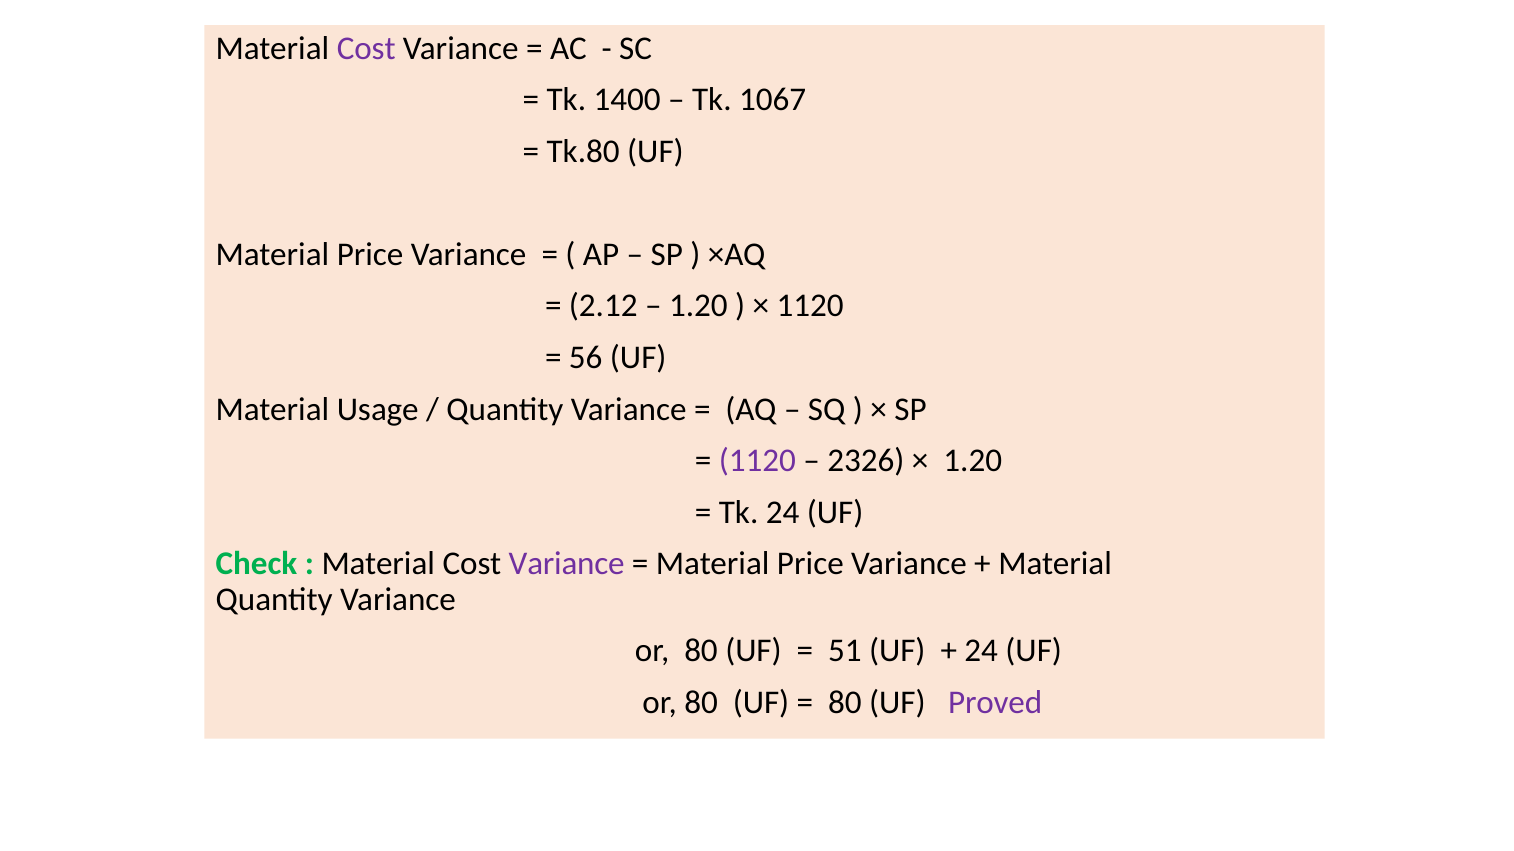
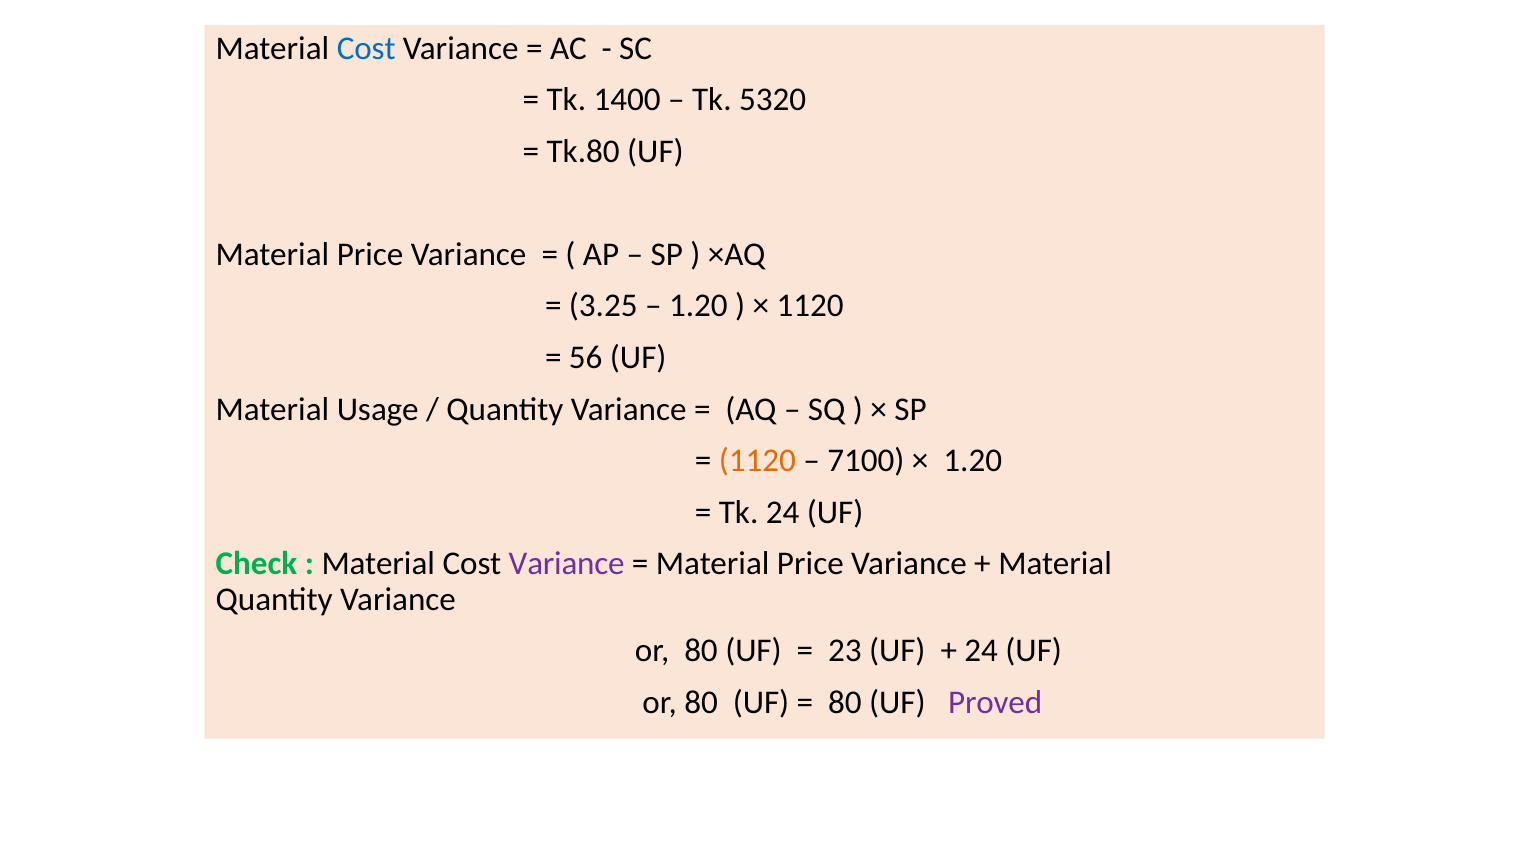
Cost colour: purple -> blue (366, 49)
1067: 1067 -> 5320 (773, 100)
2.12: 2.12 -> 3.25 (603, 306)
1120 colour: purple -> orange (757, 461)
2326: 2326 -> 7100 (866, 461)
51: 51 -> 23 (845, 651)
